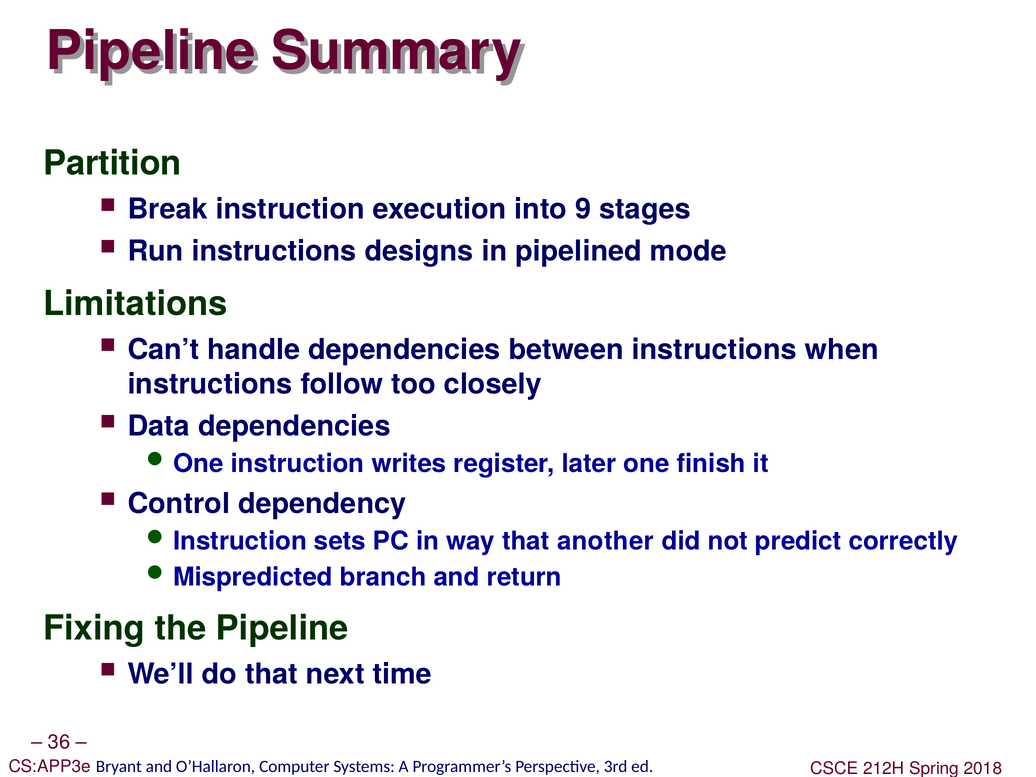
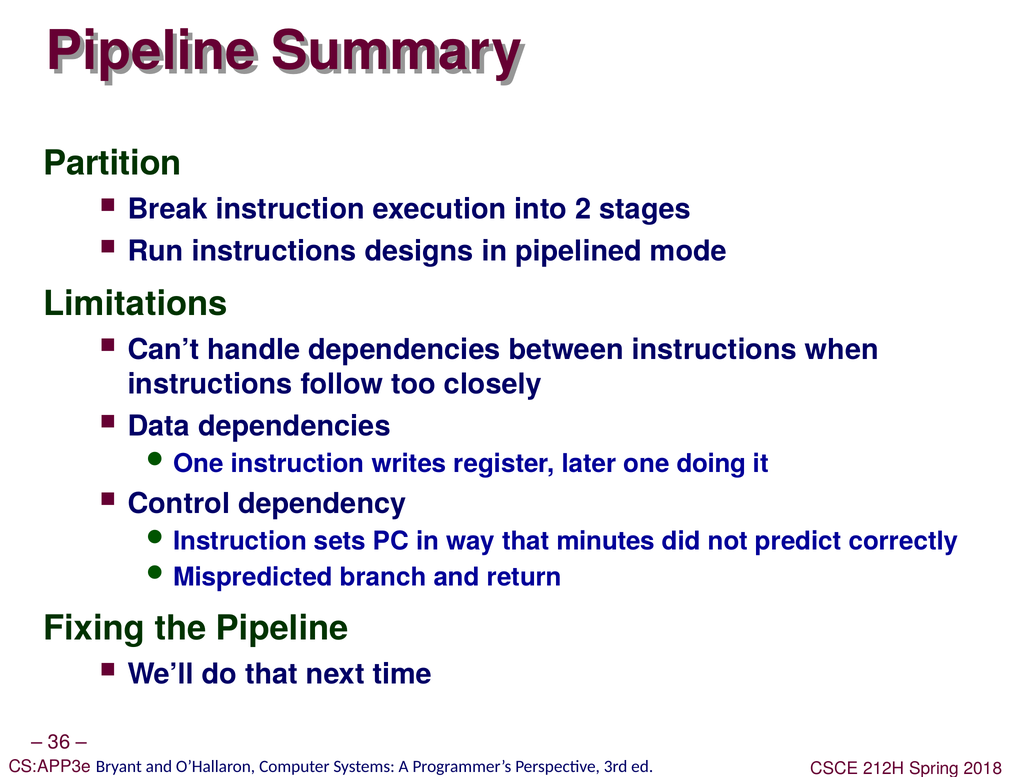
9: 9 -> 2 (583, 209)
finish: finish -> doing (711, 463)
another: another -> minutes (606, 541)
